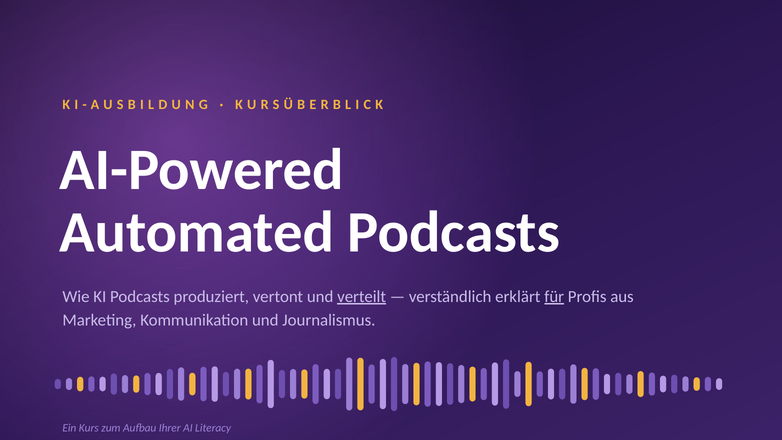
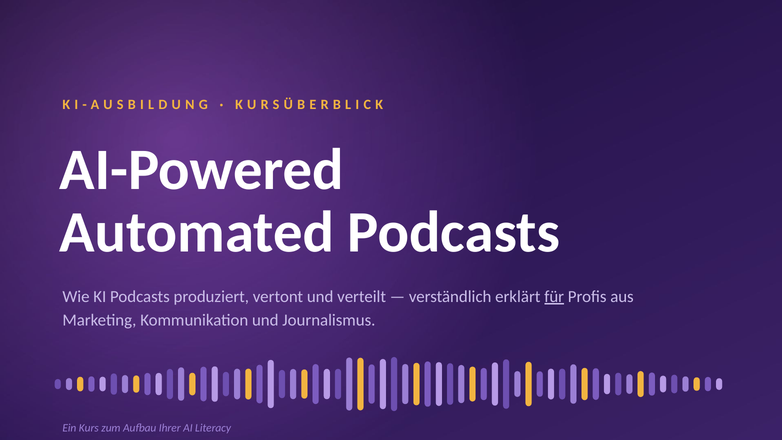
verteilt underline: present -> none (362, 296)
